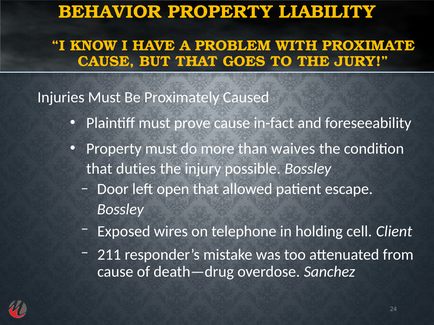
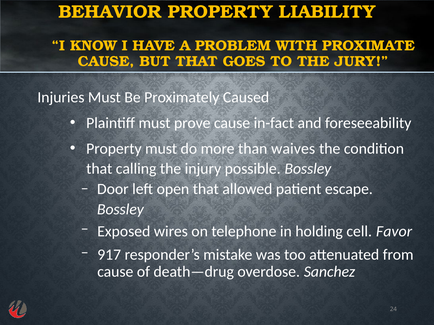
duties: duties -> calling (136, 169)
Client: Client -> Favor (394, 232)
211: 211 -> 917 (109, 255)
